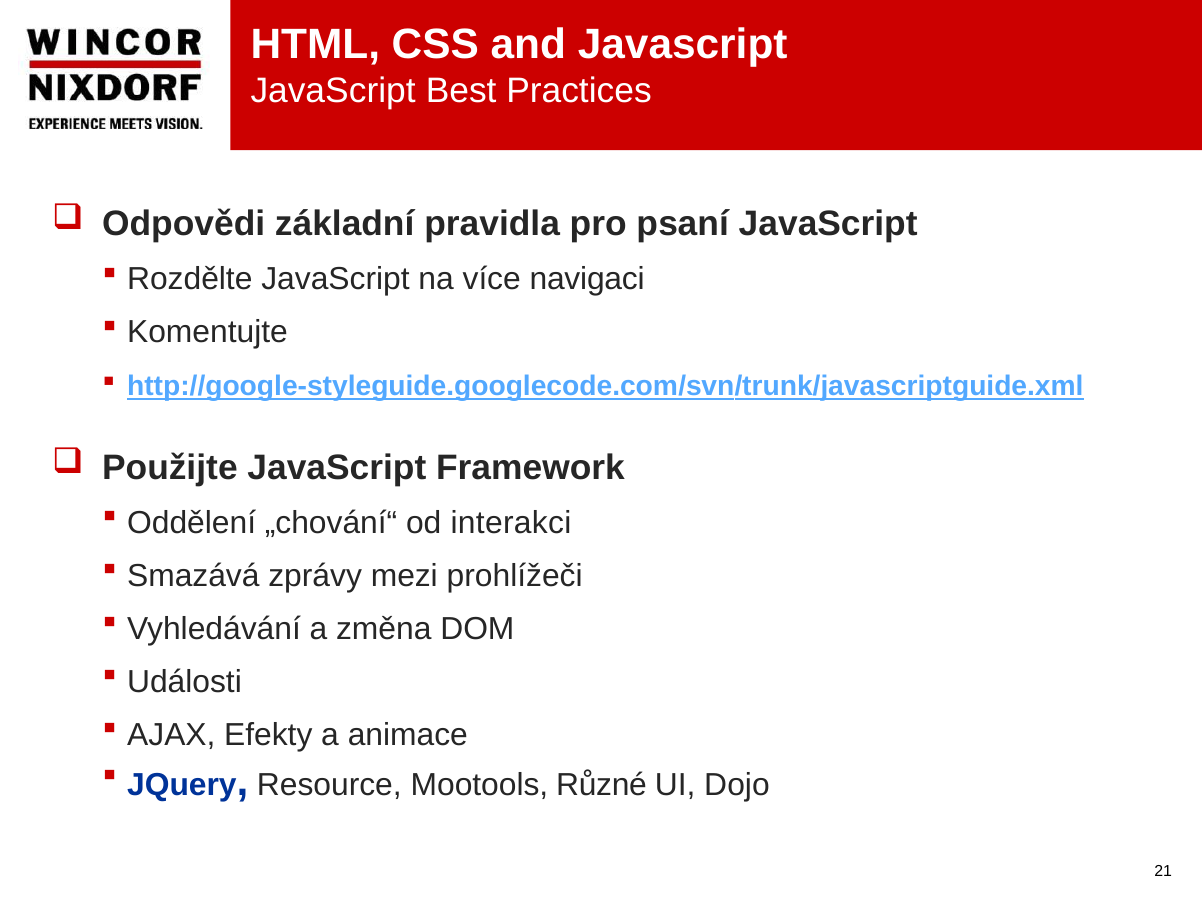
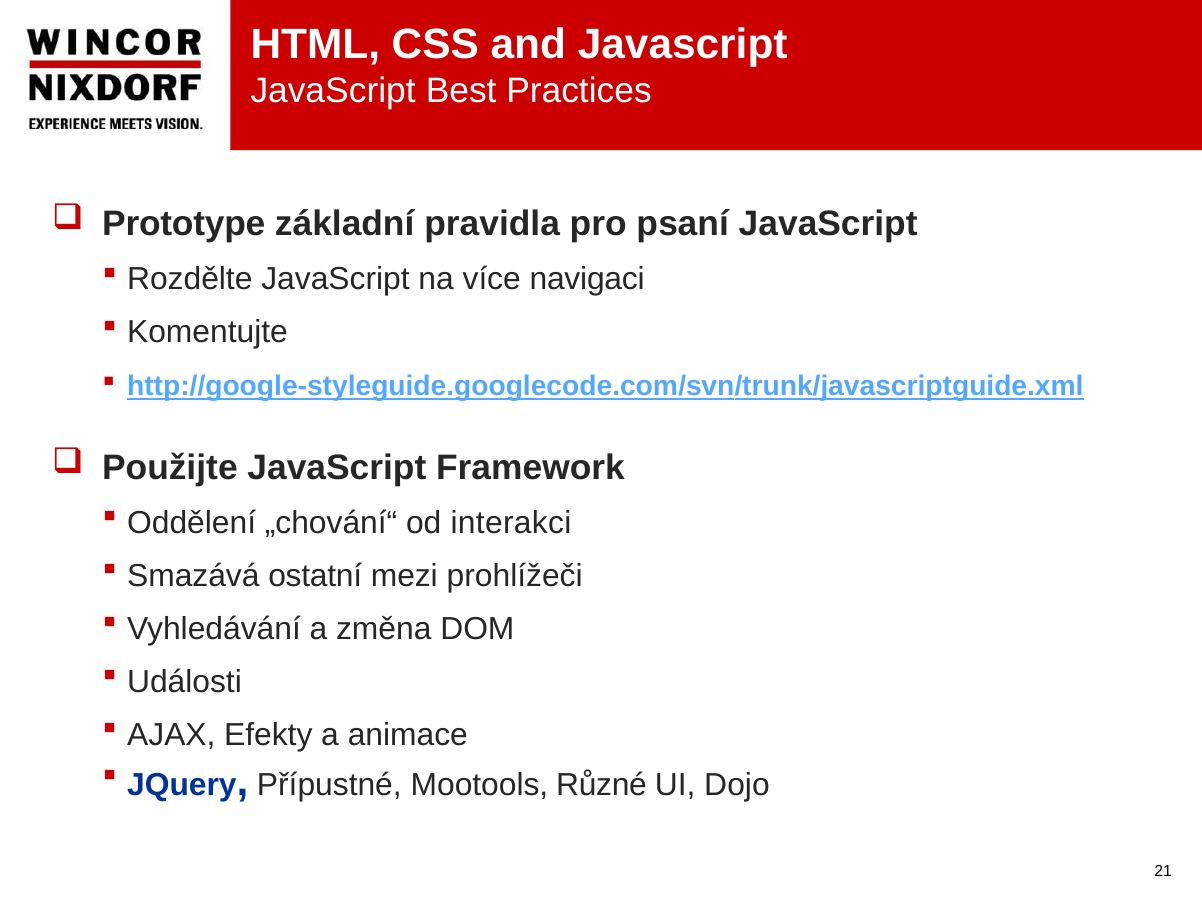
Odpovědi: Odpovědi -> Prototype (184, 224)
zprávy: zprávy -> ostatní (315, 576)
Resource: Resource -> Přípustné (329, 786)
